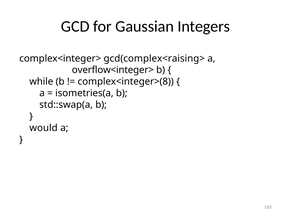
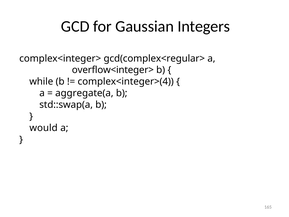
gcd(complex<raising>: gcd(complex<raising> -> gcd(complex<regular> (154, 58)
complex<integer>(8: complex<integer>(8 -> complex<integer>(4 (126, 81)
isometries(a: isometries(a -> aggregate(a (84, 93)
